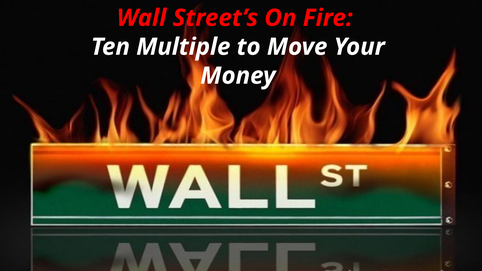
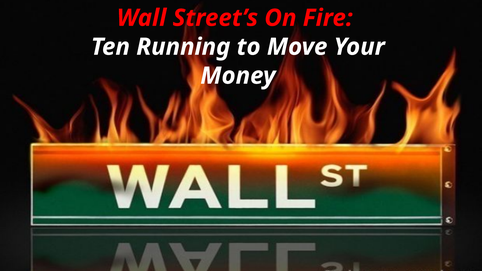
Multiple: Multiple -> Running (183, 47)
